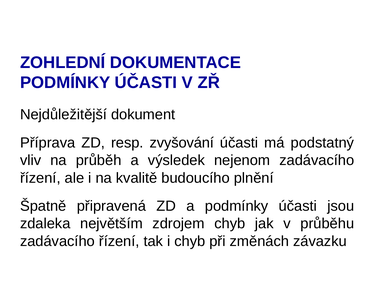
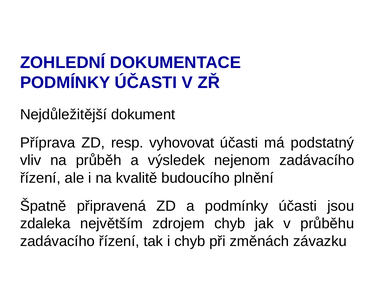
zvyšování: zvyšování -> vyhovovat (182, 143)
